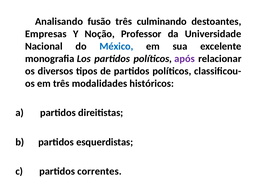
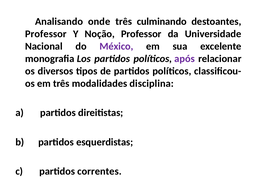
fusão: fusão -> onde (99, 22)
Empresas: Empresas -> Professor (46, 34)
México colour: blue -> purple (116, 46)
históricos: históricos -> disciplina (152, 84)
